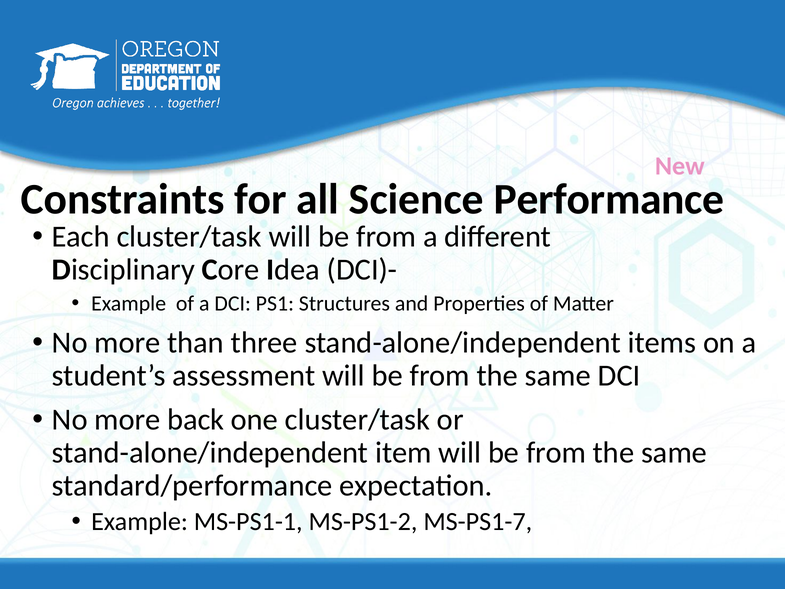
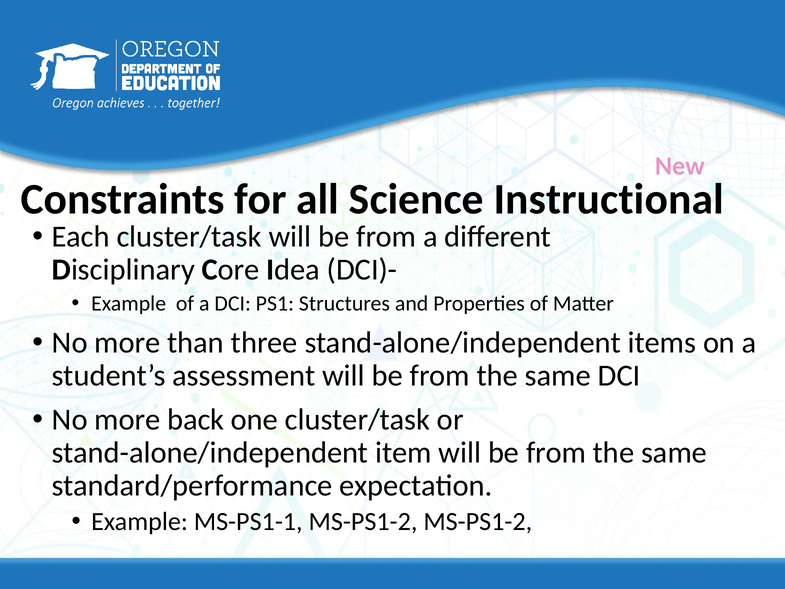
Performance: Performance -> Instructional (609, 199)
MS-PS1-2 MS-PS1-7: MS-PS1-7 -> MS-PS1-2 (478, 521)
